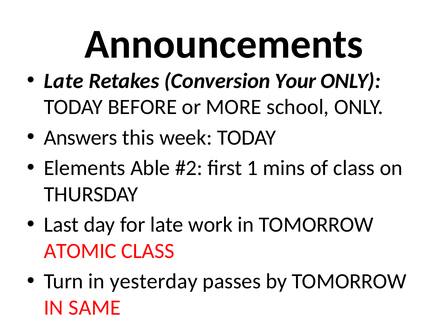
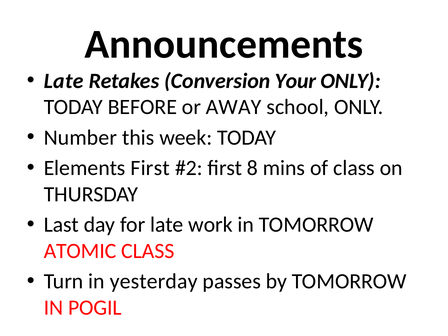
MORE: MORE -> AWAY (234, 107)
Answers: Answers -> Number (80, 138)
Elements Able: Able -> First (150, 168)
1: 1 -> 8 (252, 168)
SAME: SAME -> POGIL (95, 308)
